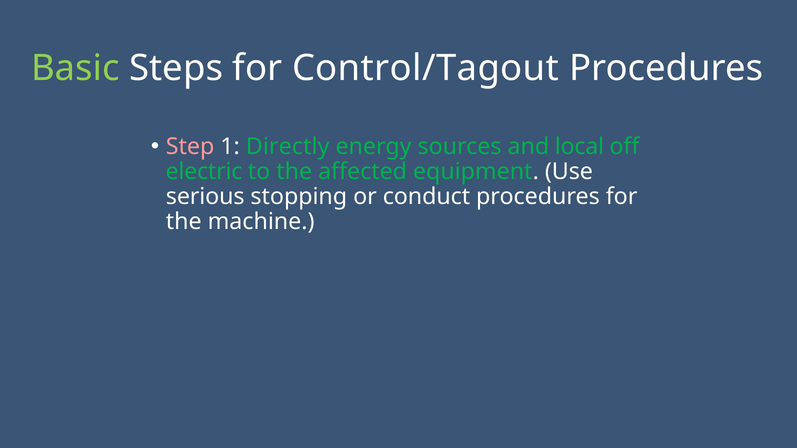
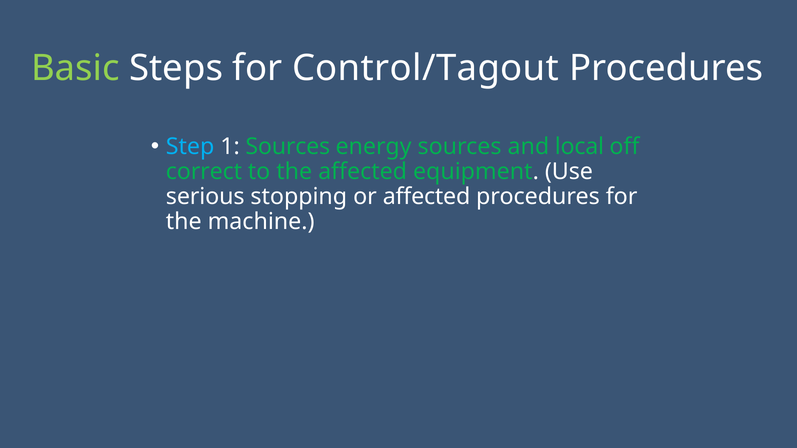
Step colour: pink -> light blue (190, 147)
1 Directly: Directly -> Sources (288, 147)
electric: electric -> correct (204, 172)
or conduct: conduct -> affected (427, 197)
